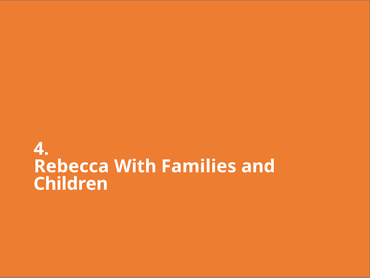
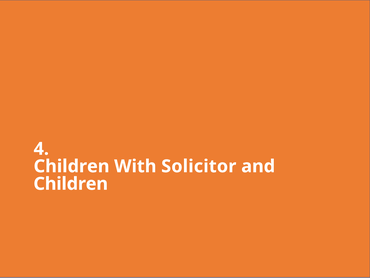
Rebecca: Rebecca -> Children (72, 166)
Families: Families -> Solicitor (199, 166)
